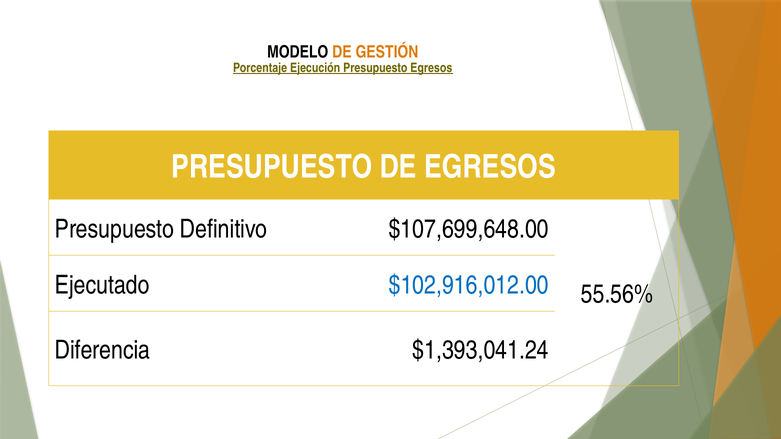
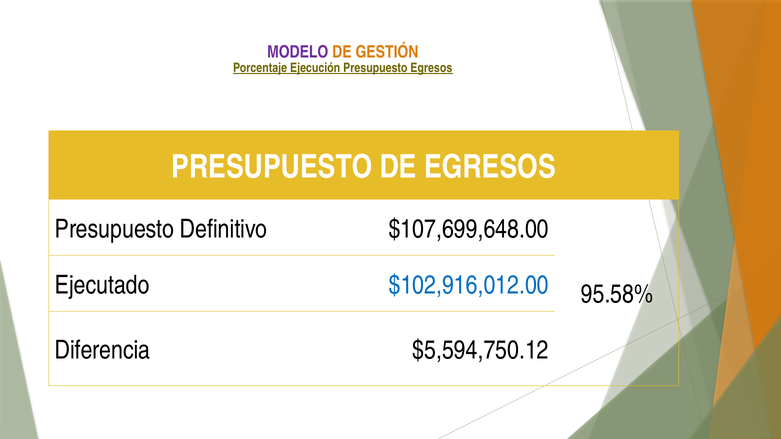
MODELO colour: black -> purple (298, 52)
55.56%: 55.56% -> 95.58% (617, 294)
$1,393,041.24: $1,393,041.24 -> $5,594,750.12 (481, 351)
